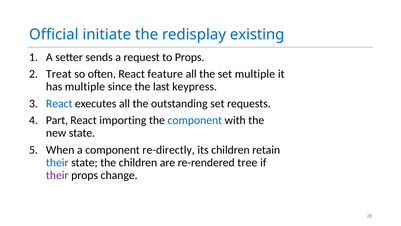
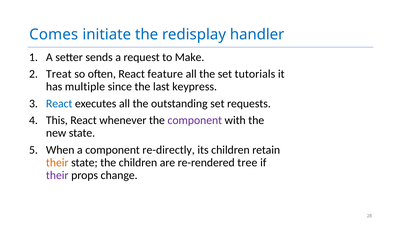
Official: Official -> Comes (54, 34)
existing: existing -> handler (257, 34)
to Props: Props -> Make (190, 57)
set multiple: multiple -> tutorials (255, 74)
Part: Part -> This (57, 120)
importing: importing -> whenever (123, 120)
component colour: blue -> purple (195, 120)
their colour: blue -> orange (57, 162)
